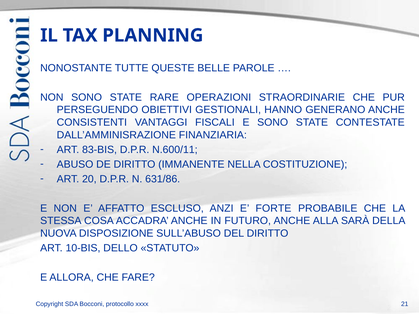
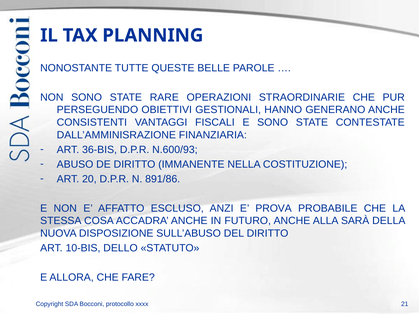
83-BIS: 83-BIS -> 36-BIS (100, 150)
N.600/11: N.600/11 -> N.600/93 (175, 150)
631/86: 631/86 -> 891/86 (163, 179)
FORTE: FORTE -> PROVA (274, 208)
